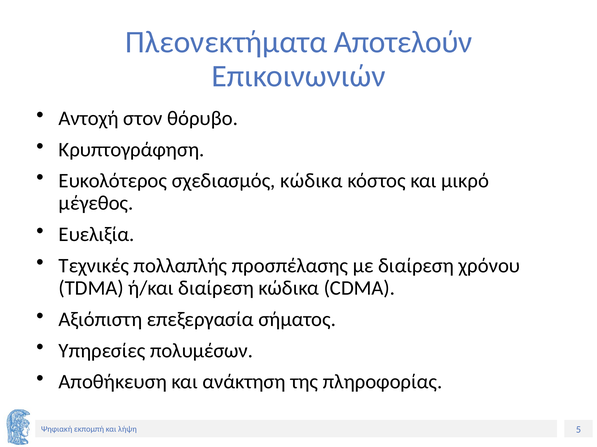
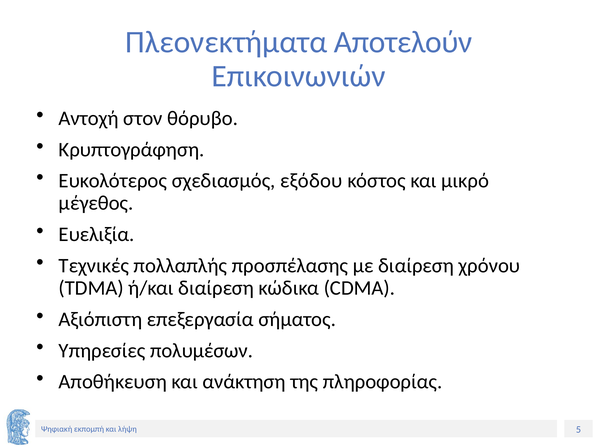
σχεδιασμός κώδικα: κώδικα -> εξόδου (311, 181)
